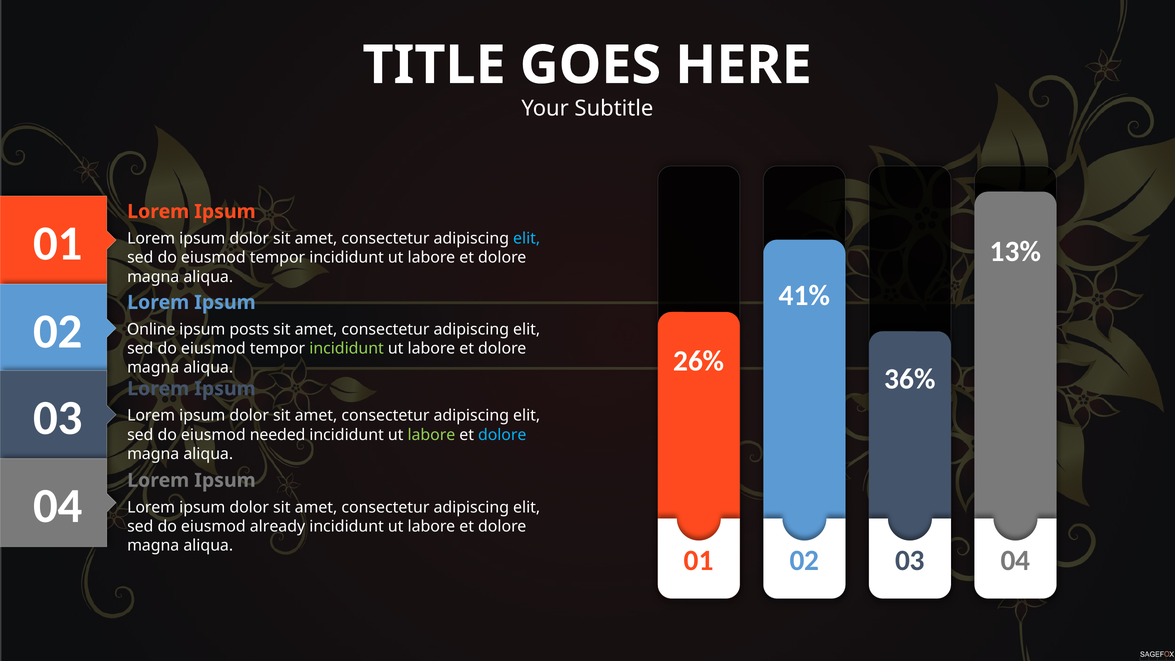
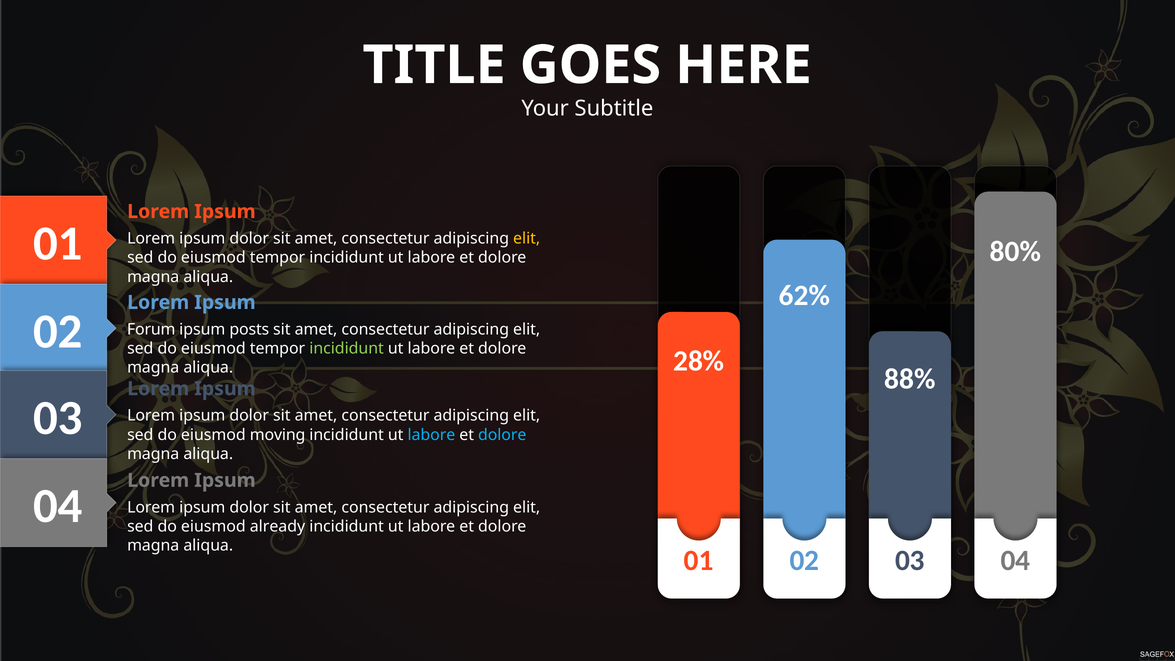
elit colour: light blue -> yellow (527, 239)
13%: 13% -> 80% (1015, 252)
41%: 41% -> 62% (804, 295)
Online: Online -> Forum (151, 329)
26%: 26% -> 28% (699, 361)
36%: 36% -> 88% (910, 379)
needed: needed -> moving (278, 435)
labore colour: light green -> light blue (431, 435)
